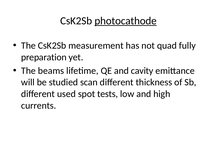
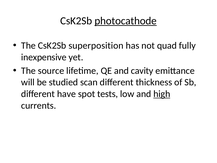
measurement: measurement -> superposition (96, 46)
preparation: preparation -> inexpensive (44, 57)
beams: beams -> source (51, 71)
used: used -> have (66, 94)
high underline: none -> present (162, 94)
